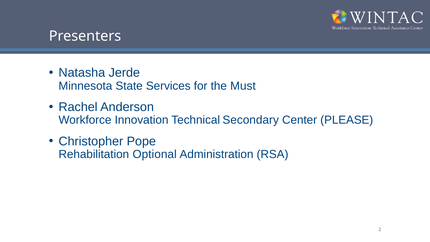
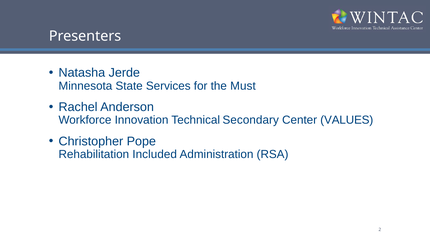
PLEASE: PLEASE -> VALUES (347, 120)
Optional: Optional -> Included (155, 154)
